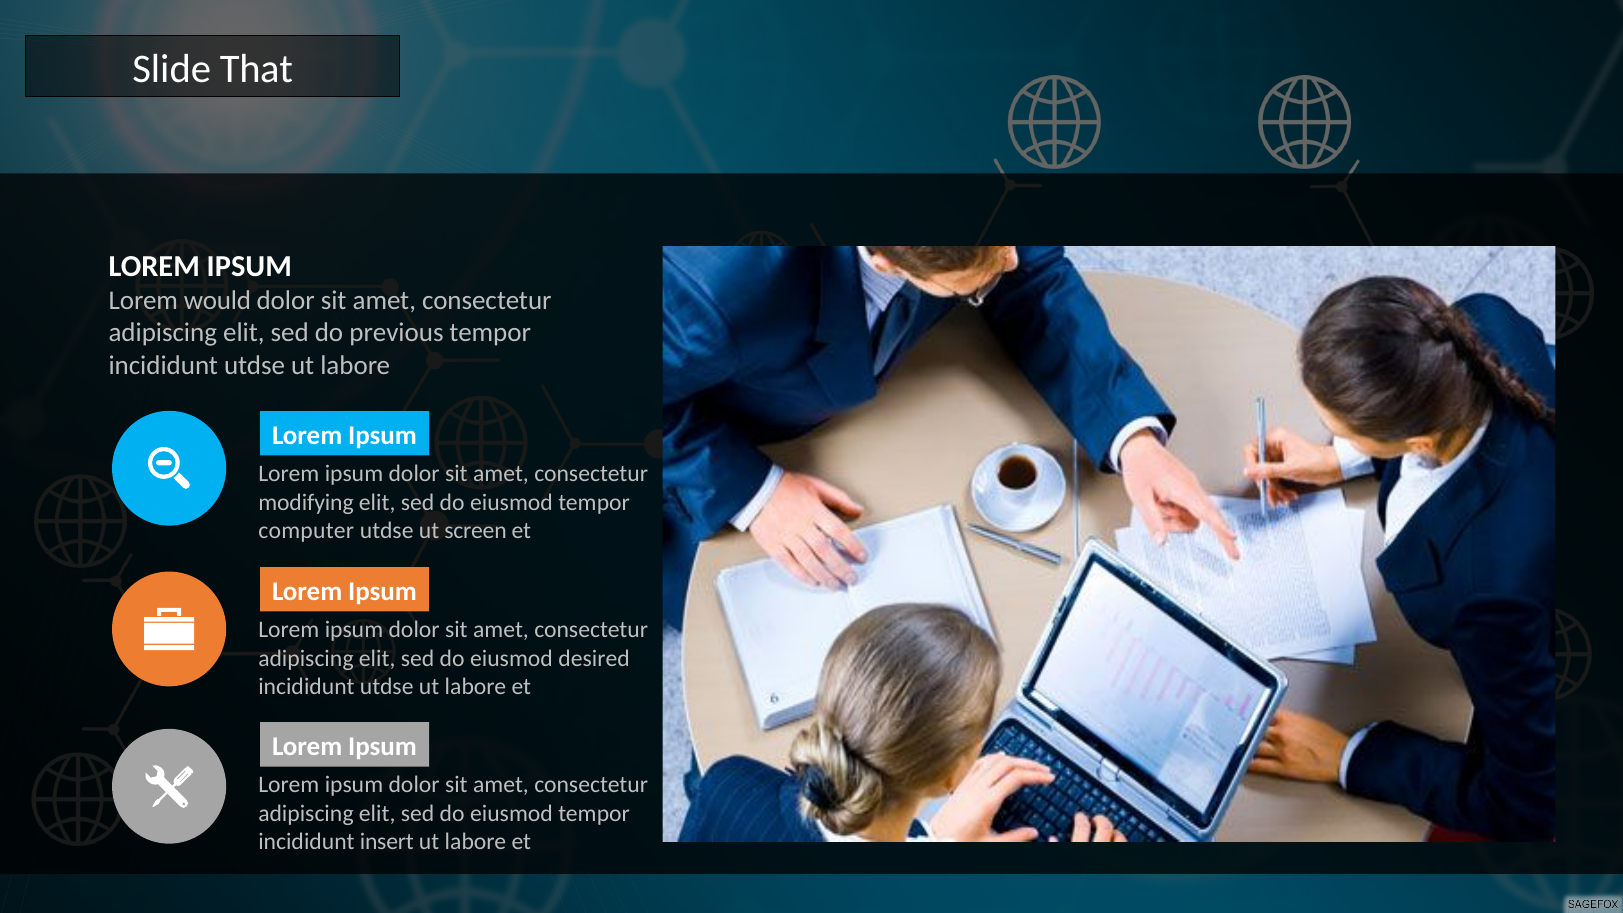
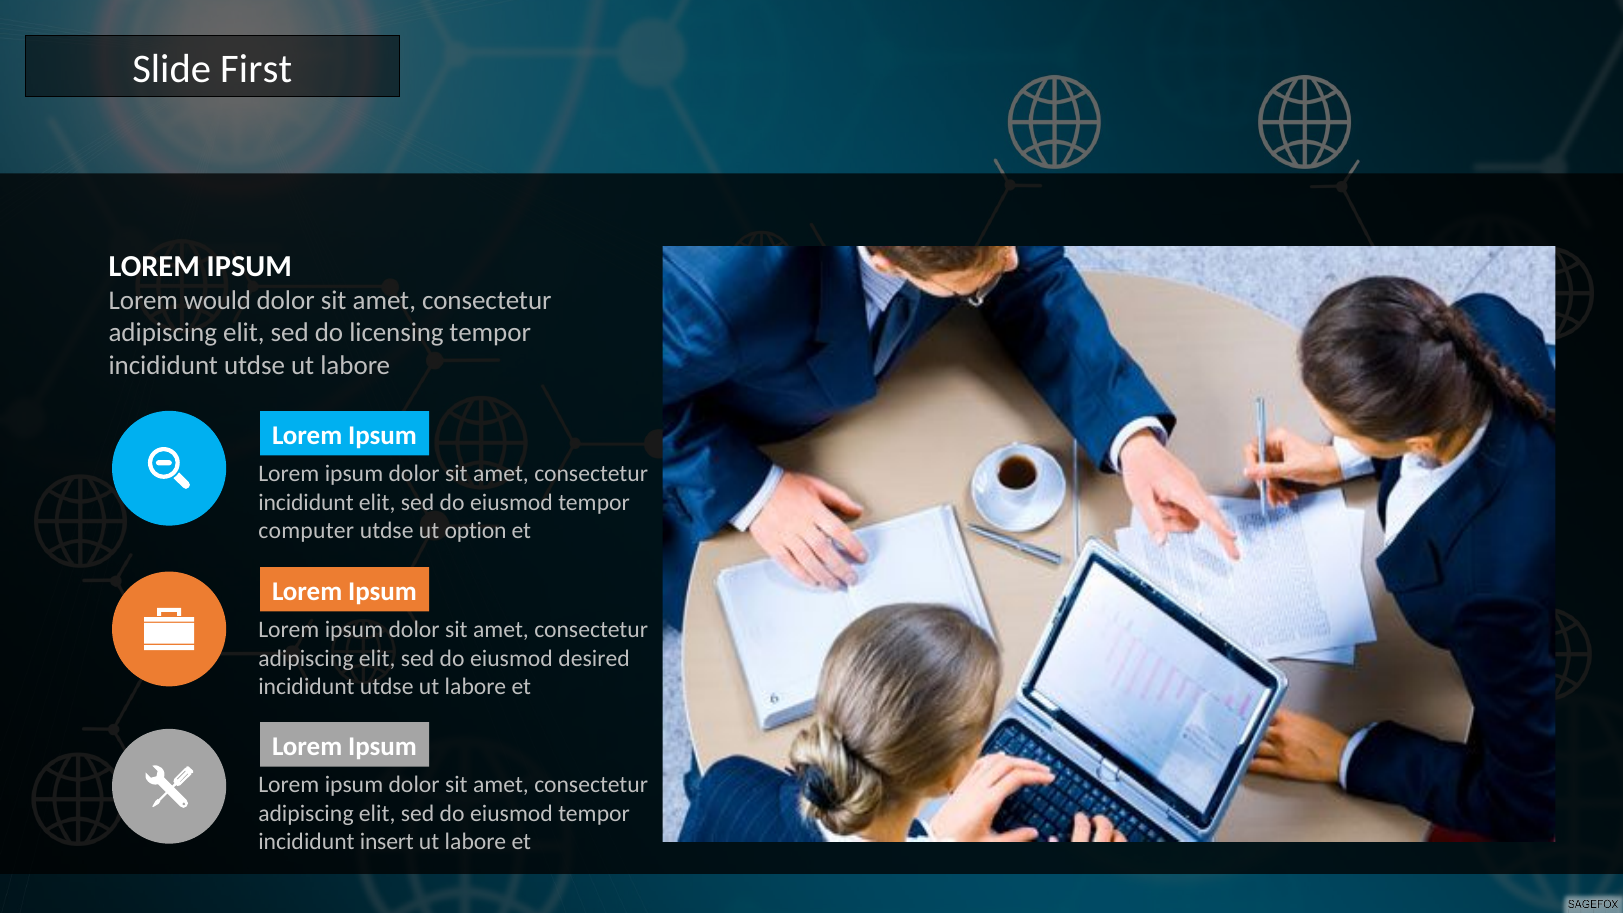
That: That -> First (256, 69)
previous: previous -> licensing (397, 333)
modifying: modifying -> incididunt (306, 502)
screen: screen -> option (476, 531)
